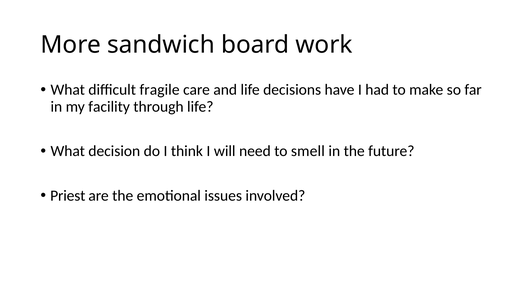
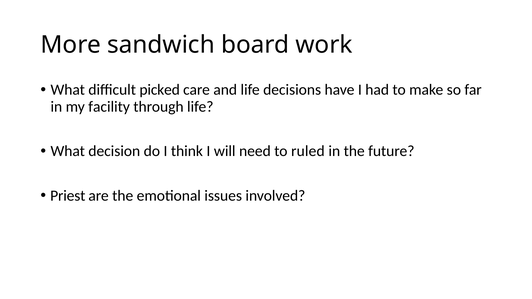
fragile: fragile -> picked (160, 90)
smell: smell -> ruled (308, 151)
